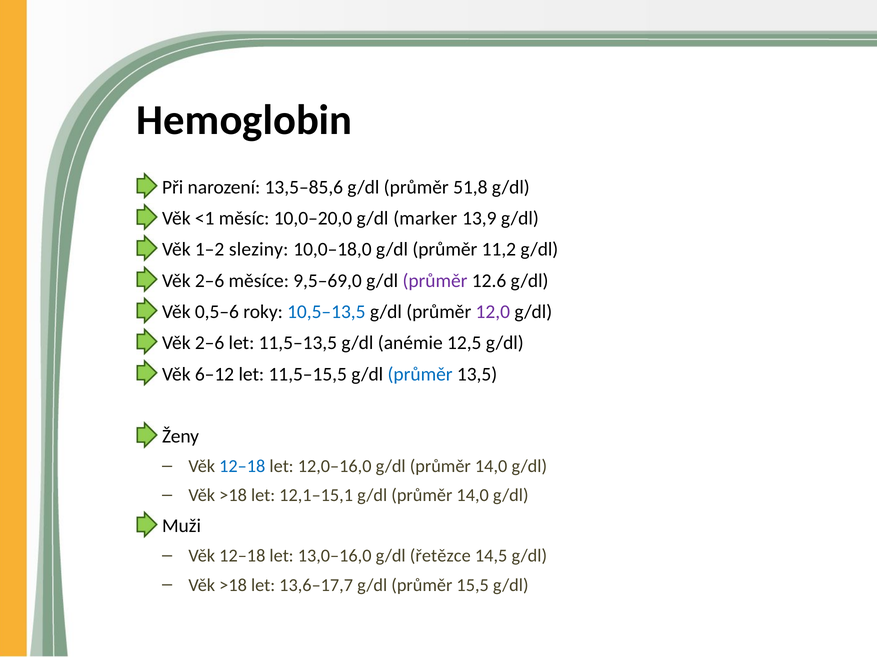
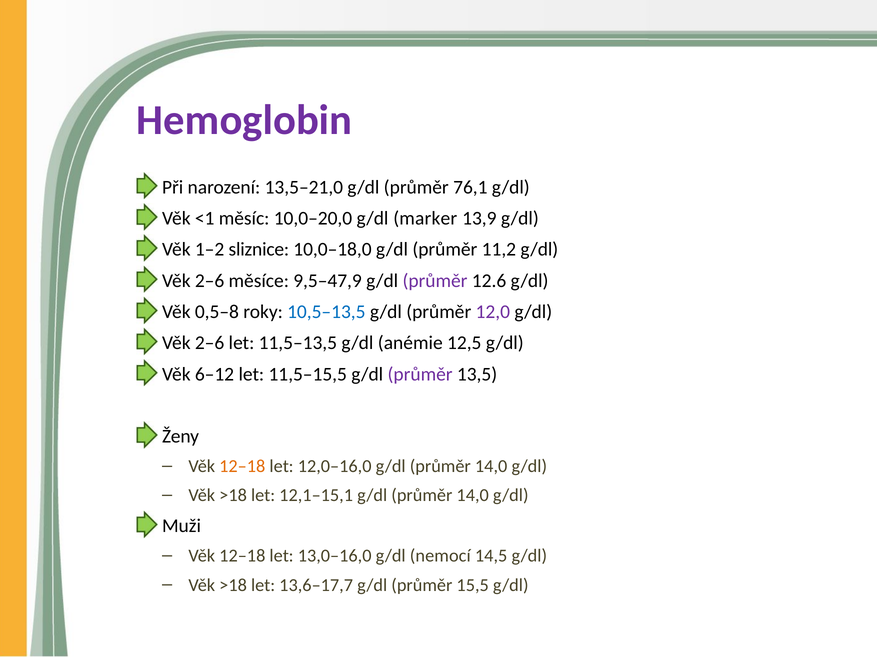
Hemoglobin colour: black -> purple (244, 120)
13,5–85,6: 13,5–85,6 -> 13,5–21,0 (304, 187)
51,8: 51,8 -> 76,1 (470, 187)
sleziny: sleziny -> sliznice (259, 250)
9,5–69,0: 9,5–69,0 -> 9,5–47,9 (328, 281)
0,5–6: 0,5–6 -> 0,5–8 (217, 312)
průměr colour: blue -> purple (420, 375)
12–18 colour: blue -> orange (242, 467)
řetězce: řetězce -> nemocí (440, 556)
